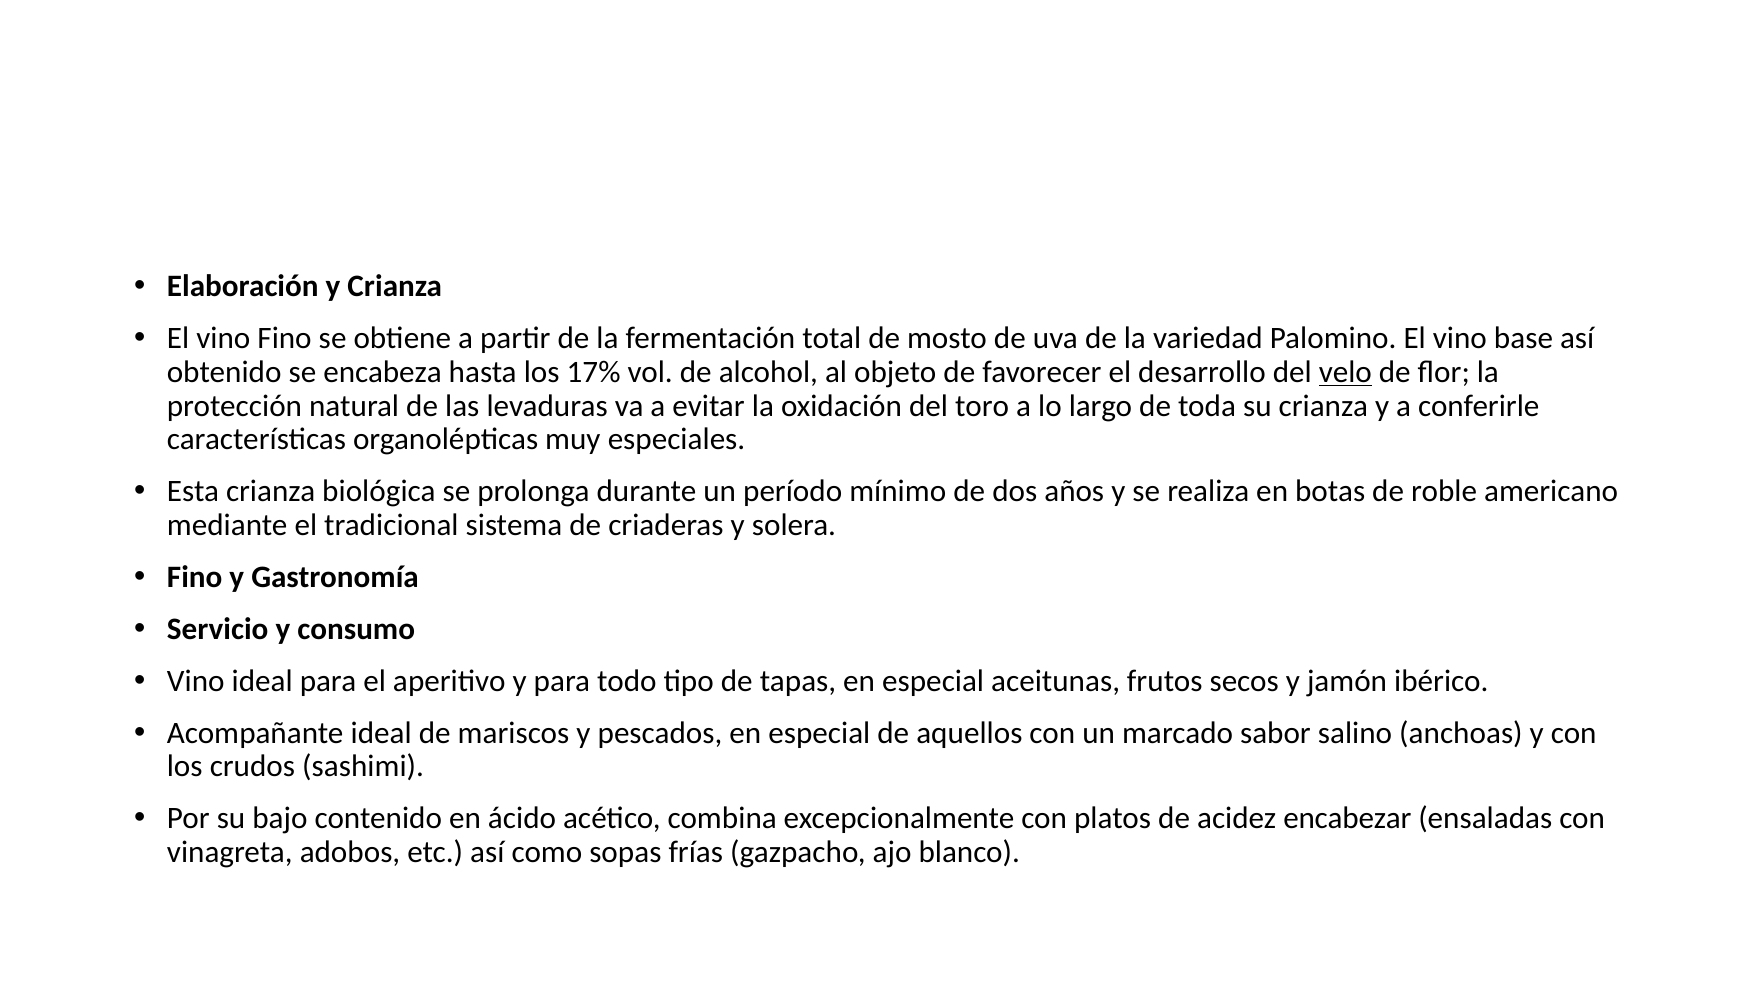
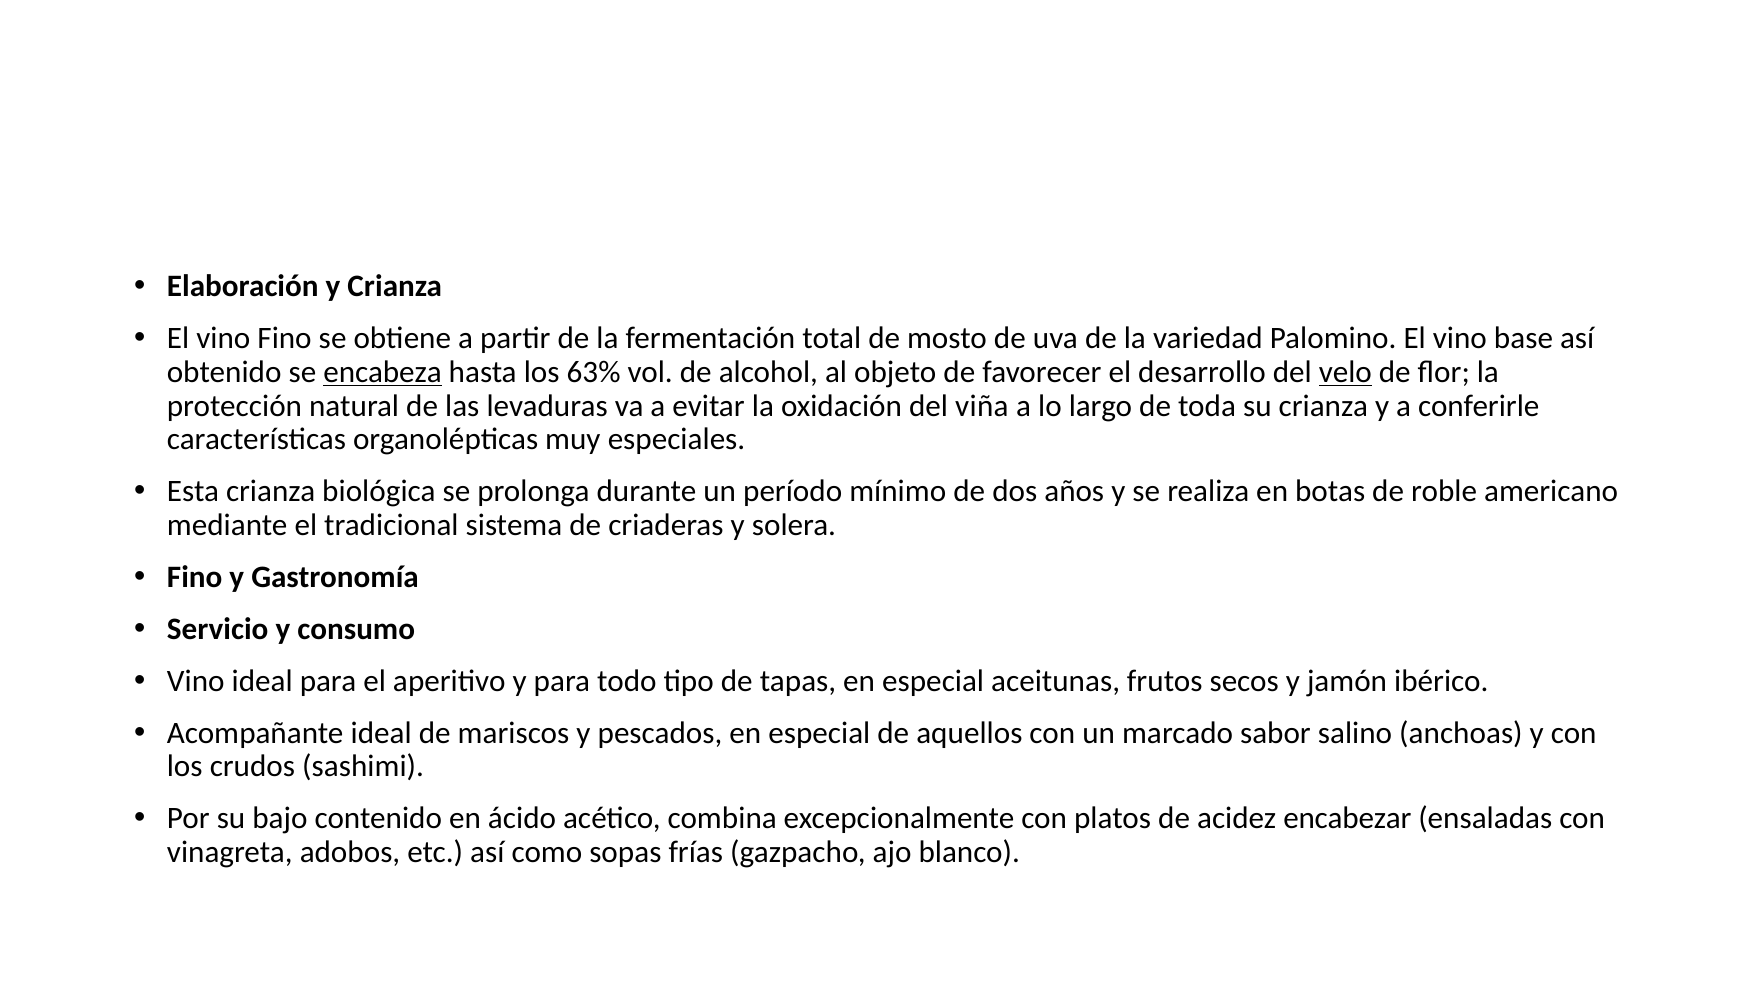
encabeza underline: none -> present (383, 372)
17%: 17% -> 63% (594, 372)
toro: toro -> viña (982, 406)
